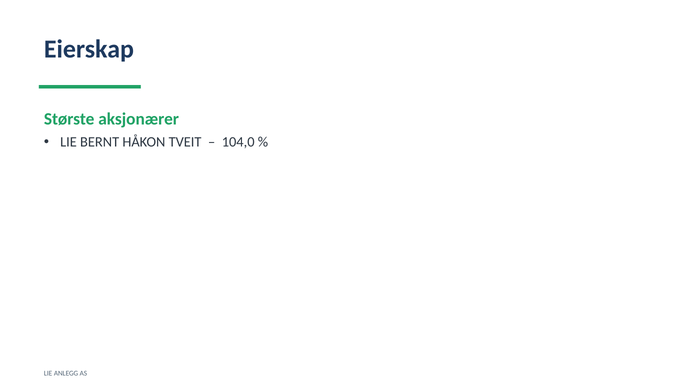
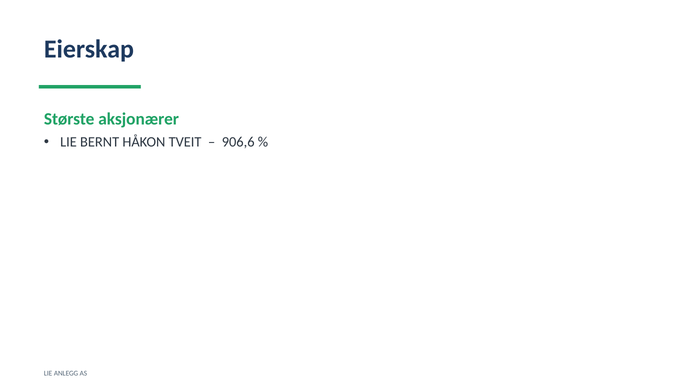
104,0: 104,0 -> 906,6 (238, 142)
